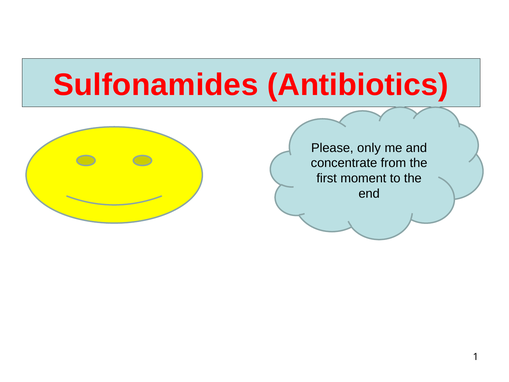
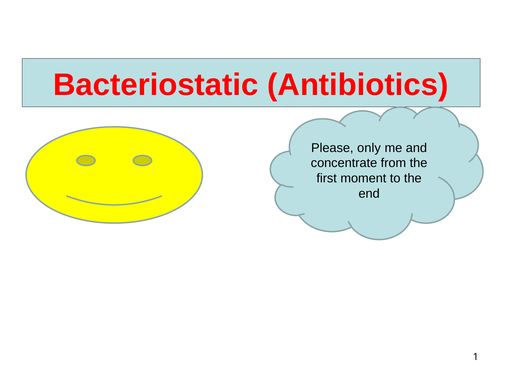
Sulfonamides: Sulfonamides -> Bacteriostatic (156, 85)
